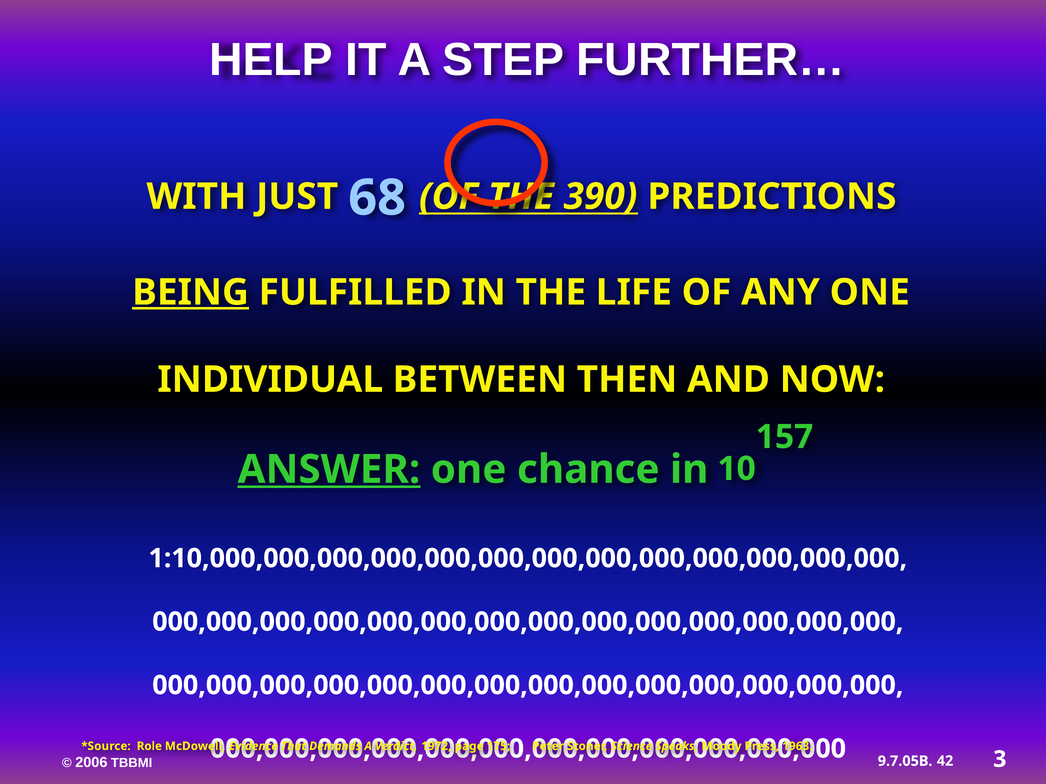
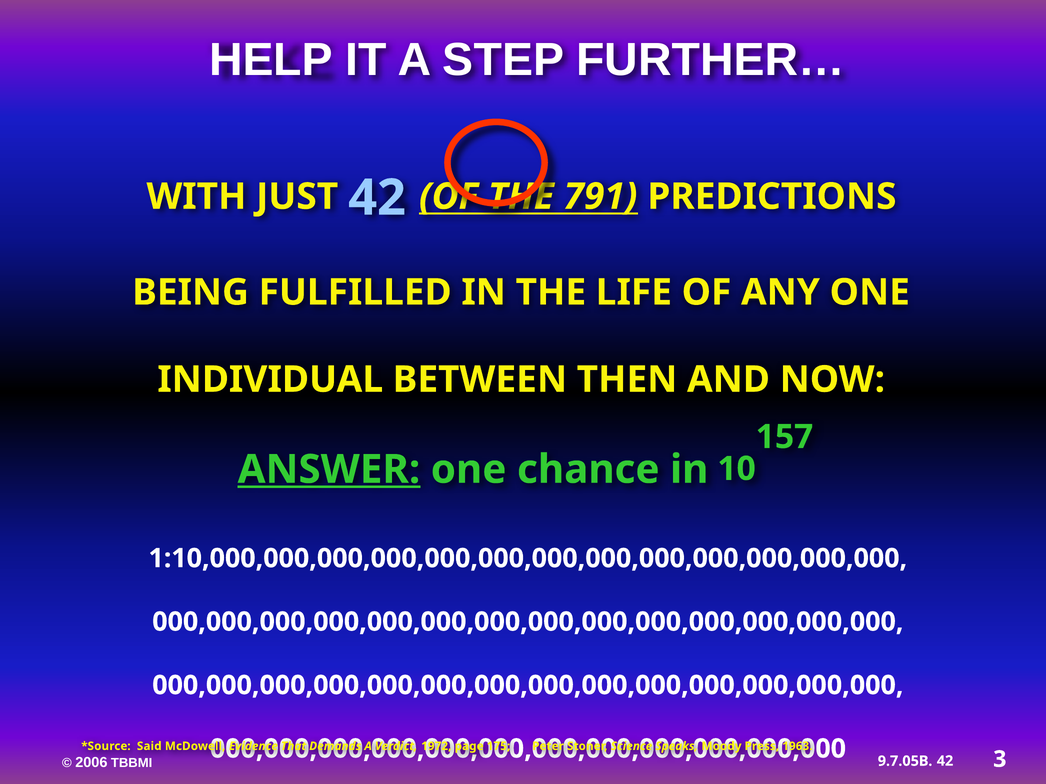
JUST 68: 68 -> 42 (377, 198)
390: 390 -> 791 (600, 197)
BEING underline: present -> none (191, 293)
Role: Role -> Said (149, 747)
